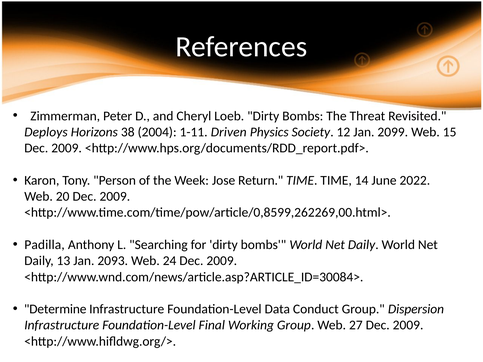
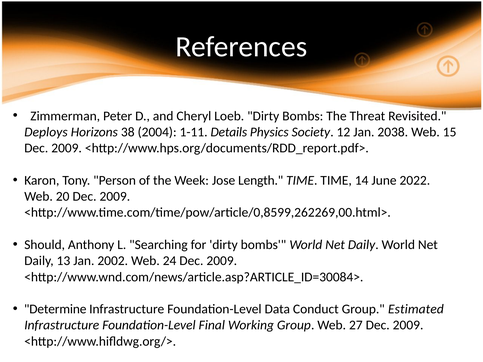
Driven: Driven -> Details (229, 132)
2099: 2099 -> 2038 (393, 132)
Return: Return -> Length (261, 180)
Padilla: Padilla -> Should (45, 245)
2093: 2093 -> 2002 (113, 261)
Dispersion: Dispersion -> Estimated (416, 309)
